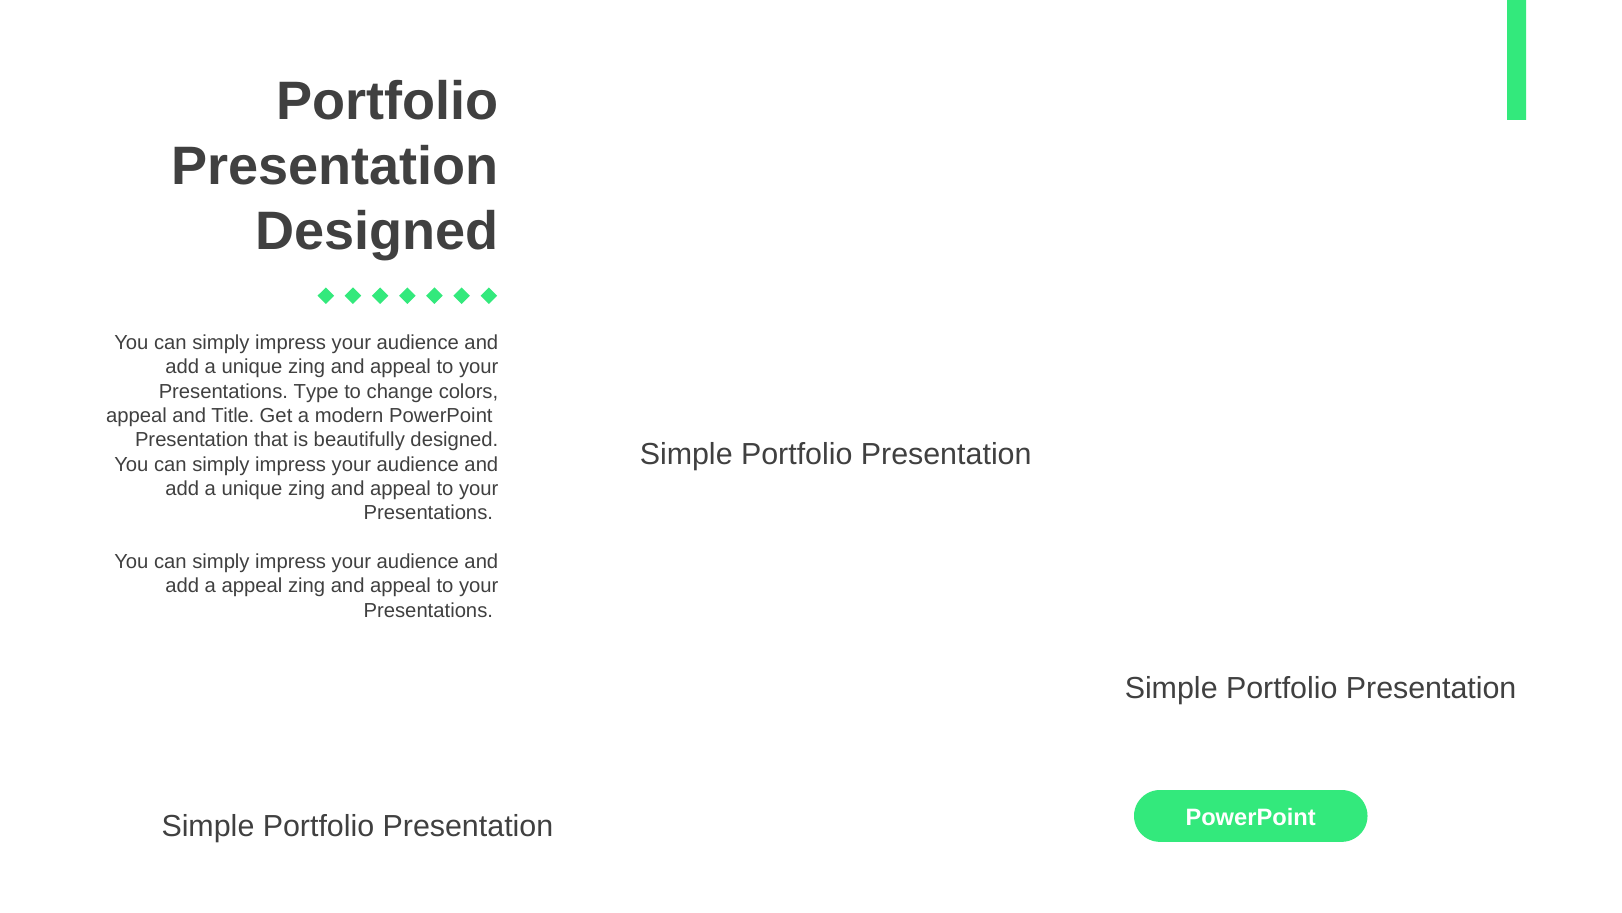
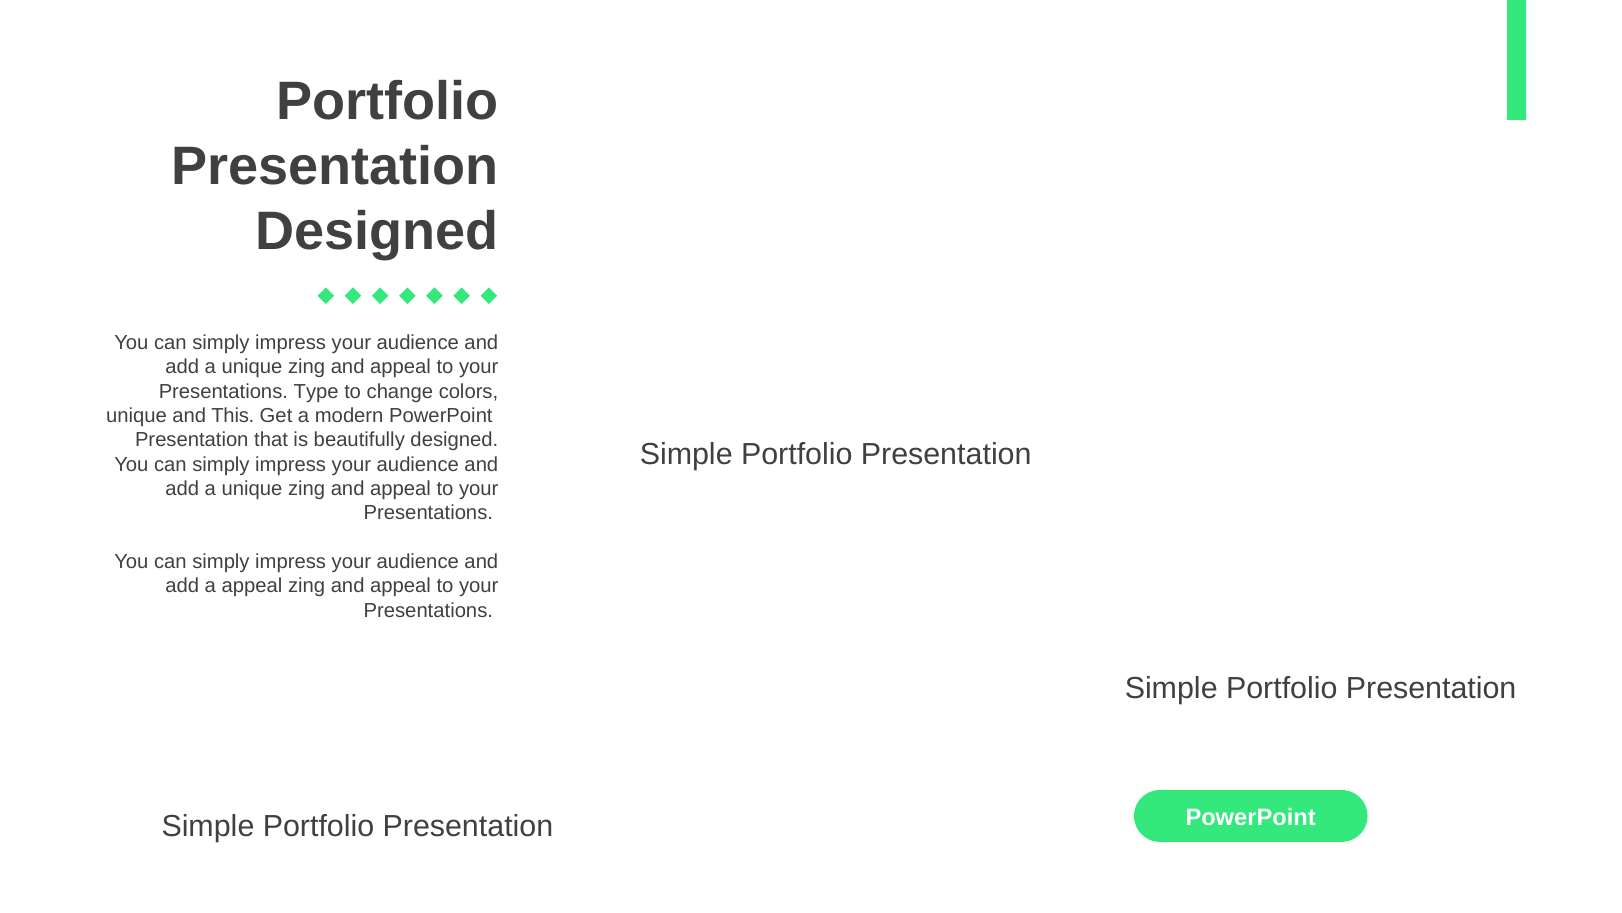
appeal: appeal -> unique (136, 416)
Title: Title -> This (233, 416)
